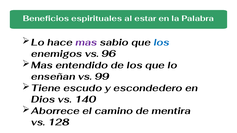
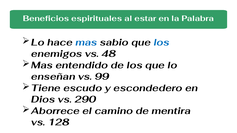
mas colour: purple -> blue (86, 42)
96: 96 -> 48 (109, 54)
140: 140 -> 290 (85, 100)
